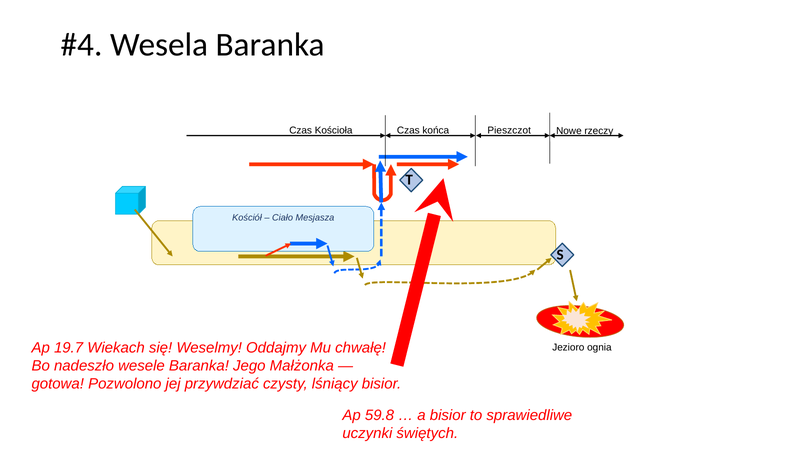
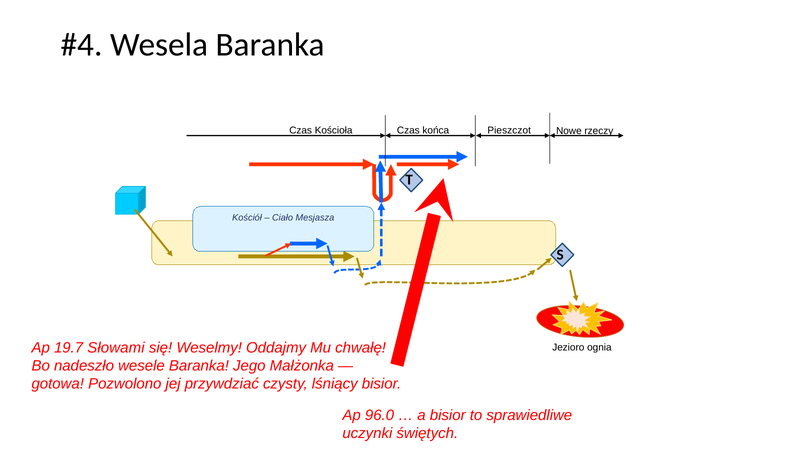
Wiekach: Wiekach -> Słowami (116, 348)
59.8: 59.8 -> 96.0 (379, 415)
